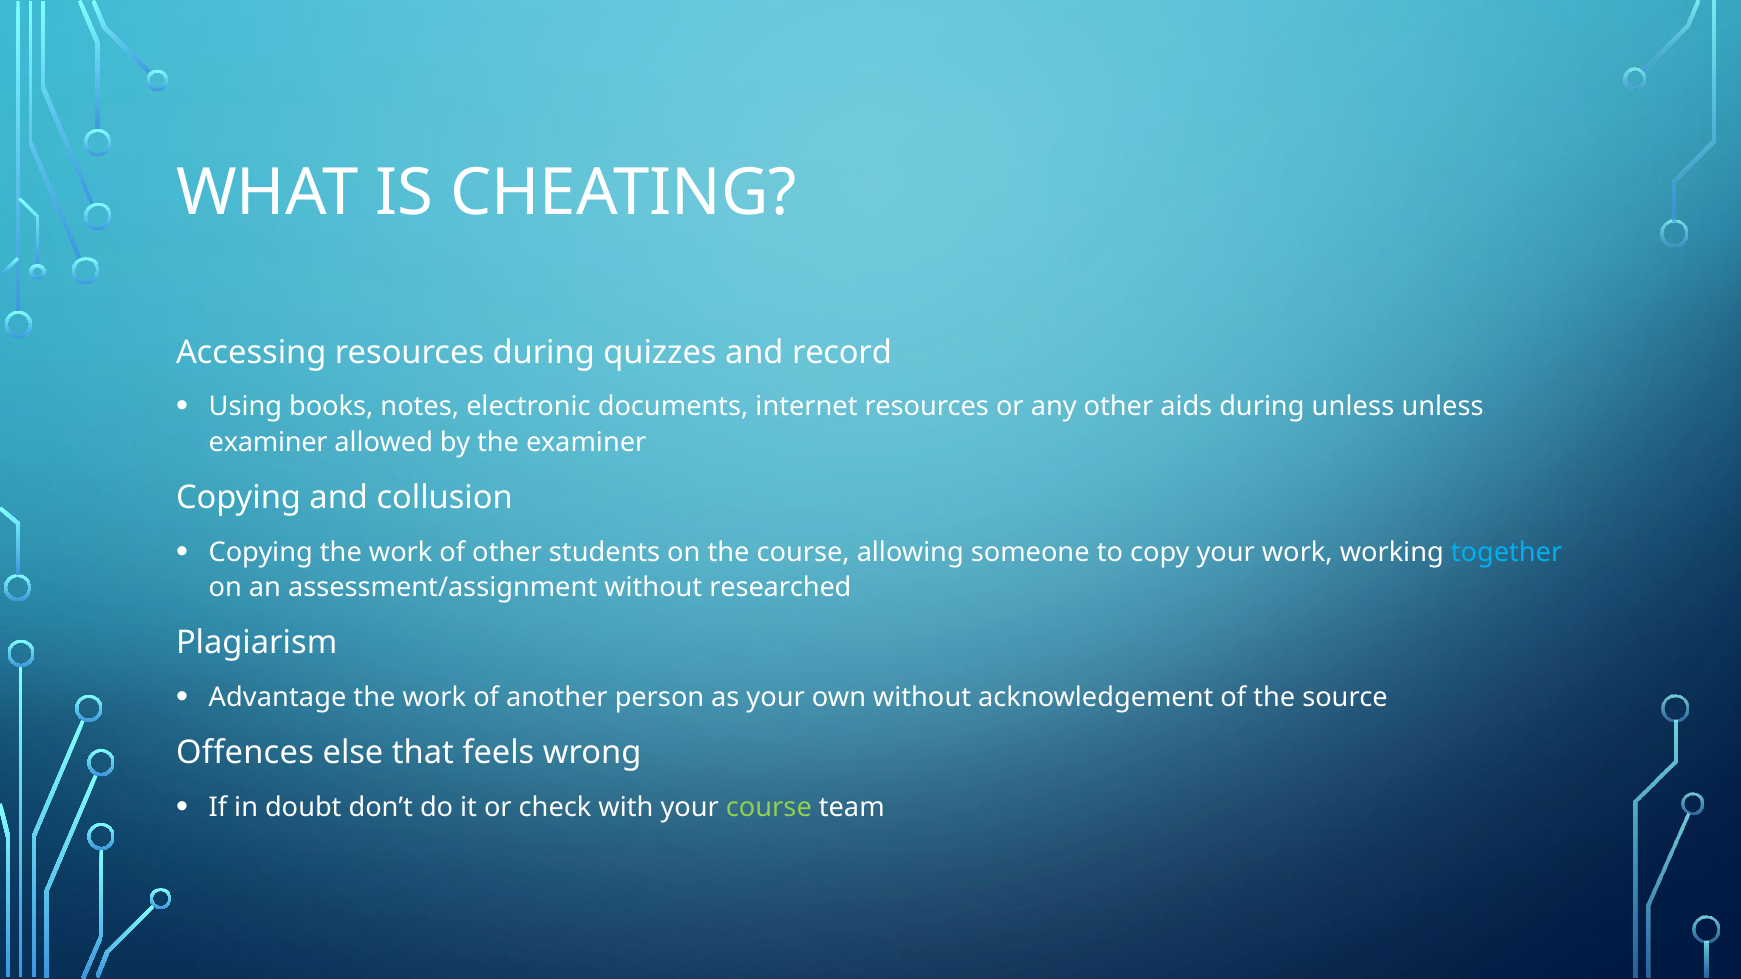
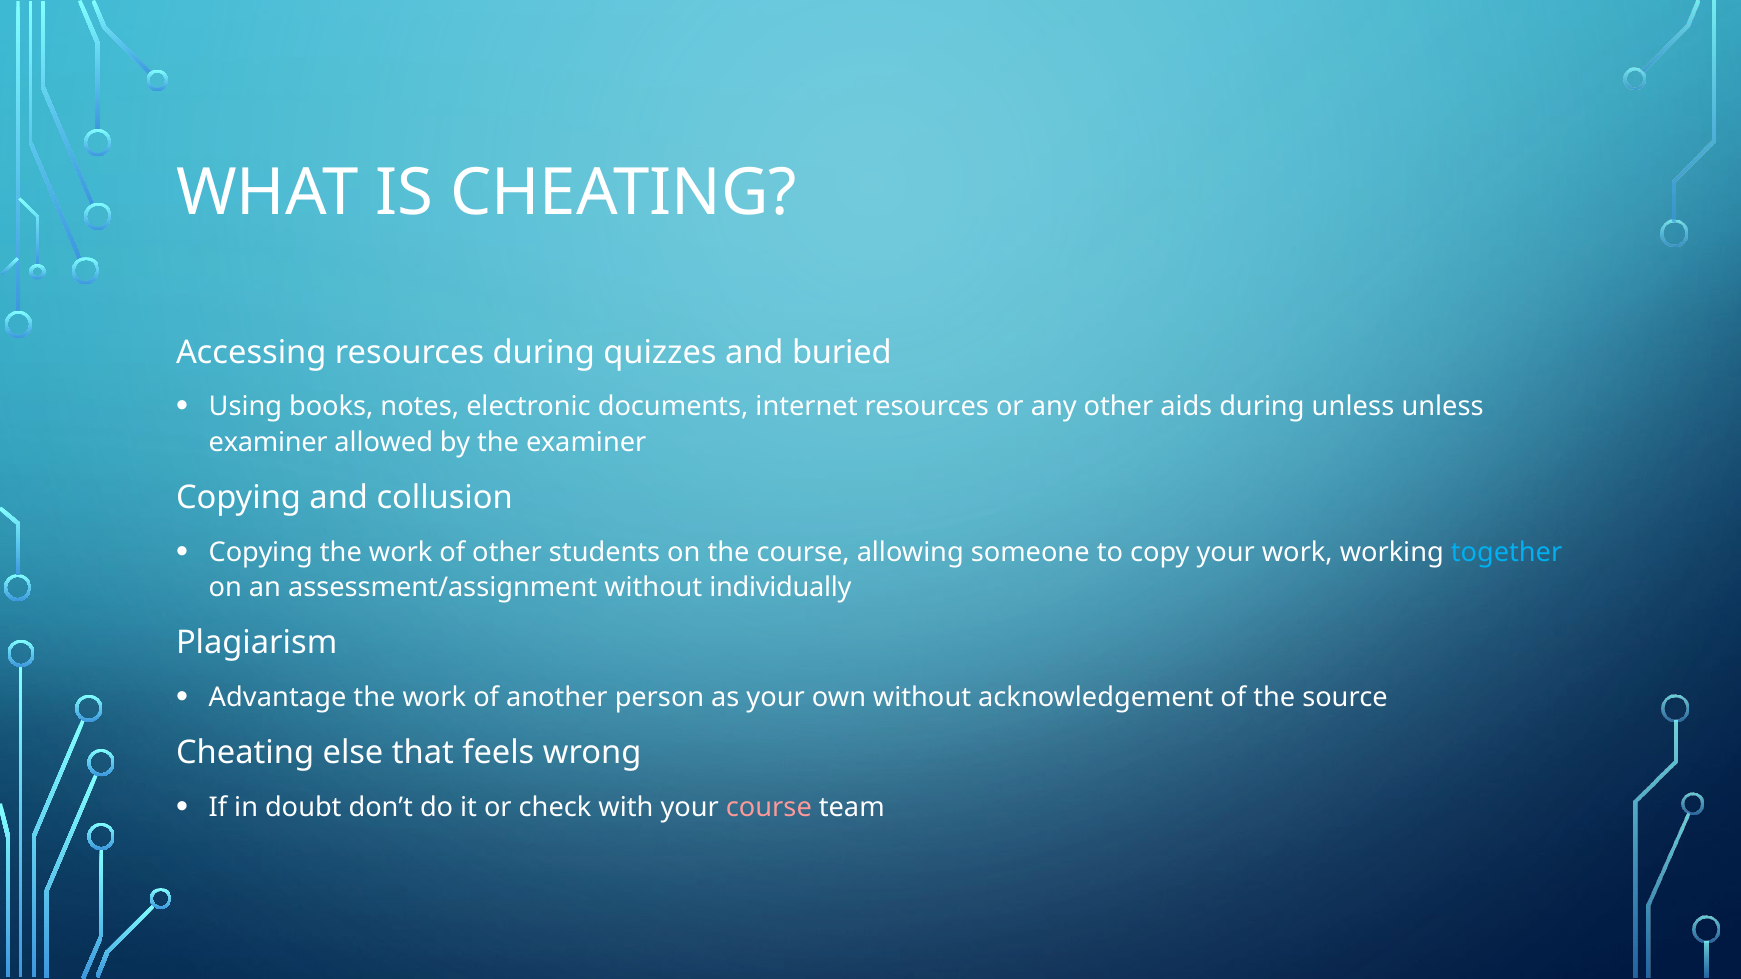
record: record -> buried (842, 353)
researched: researched -> individually (780, 588)
Offences: Offences -> Cheating (245, 753)
course colour: light green -> pink (769, 808)
